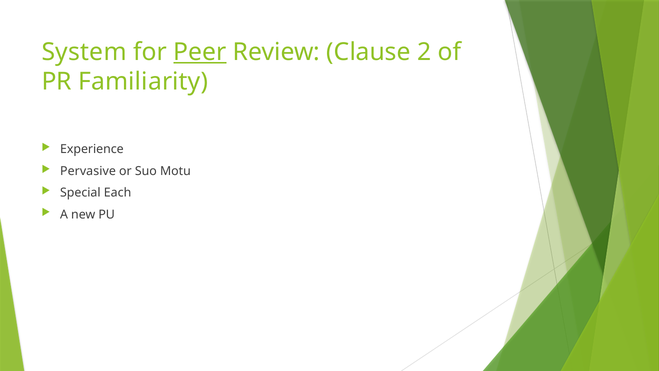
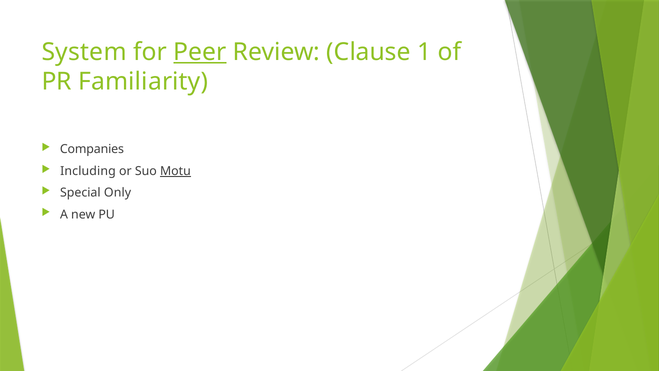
2: 2 -> 1 (424, 52)
Experience: Experience -> Companies (92, 149)
Pervasive: Pervasive -> Including (88, 171)
Motu underline: none -> present (175, 171)
Each: Each -> Only (118, 193)
